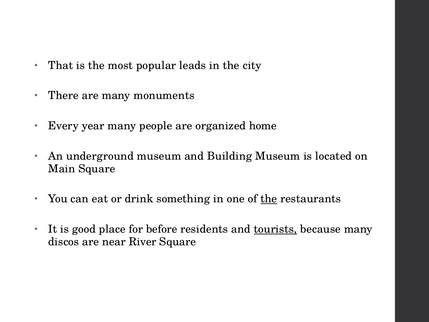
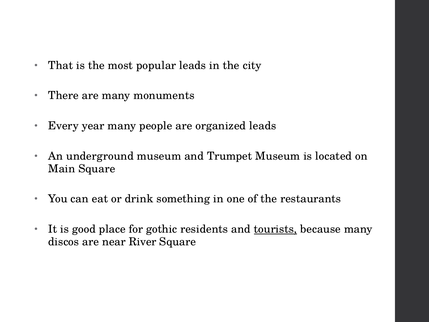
organized home: home -> leads (263, 126)
Building: Building -> Trumpet (230, 156)
the underline: present -> none (269, 199)
before: before -> gothic (162, 229)
